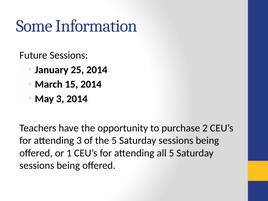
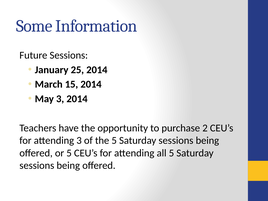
or 1: 1 -> 5 (69, 153)
